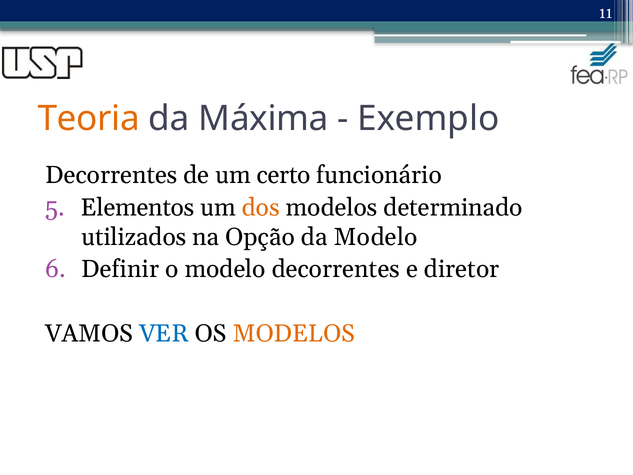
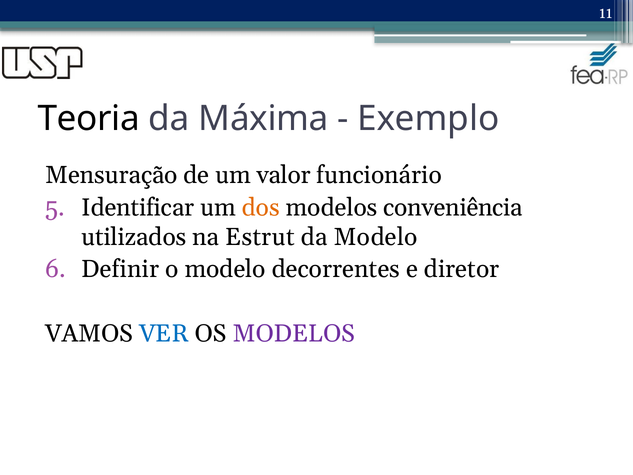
Teoria colour: orange -> black (89, 118)
Decorrentes: Decorrentes -> Mensuração (112, 175)
certo: certo -> valor (284, 175)
Elementos: Elementos -> Identificar (138, 207)
determinado: determinado -> conveniência (453, 207)
Opção: Opção -> Estrut (260, 237)
MODELOS colour: orange -> purple (294, 333)
